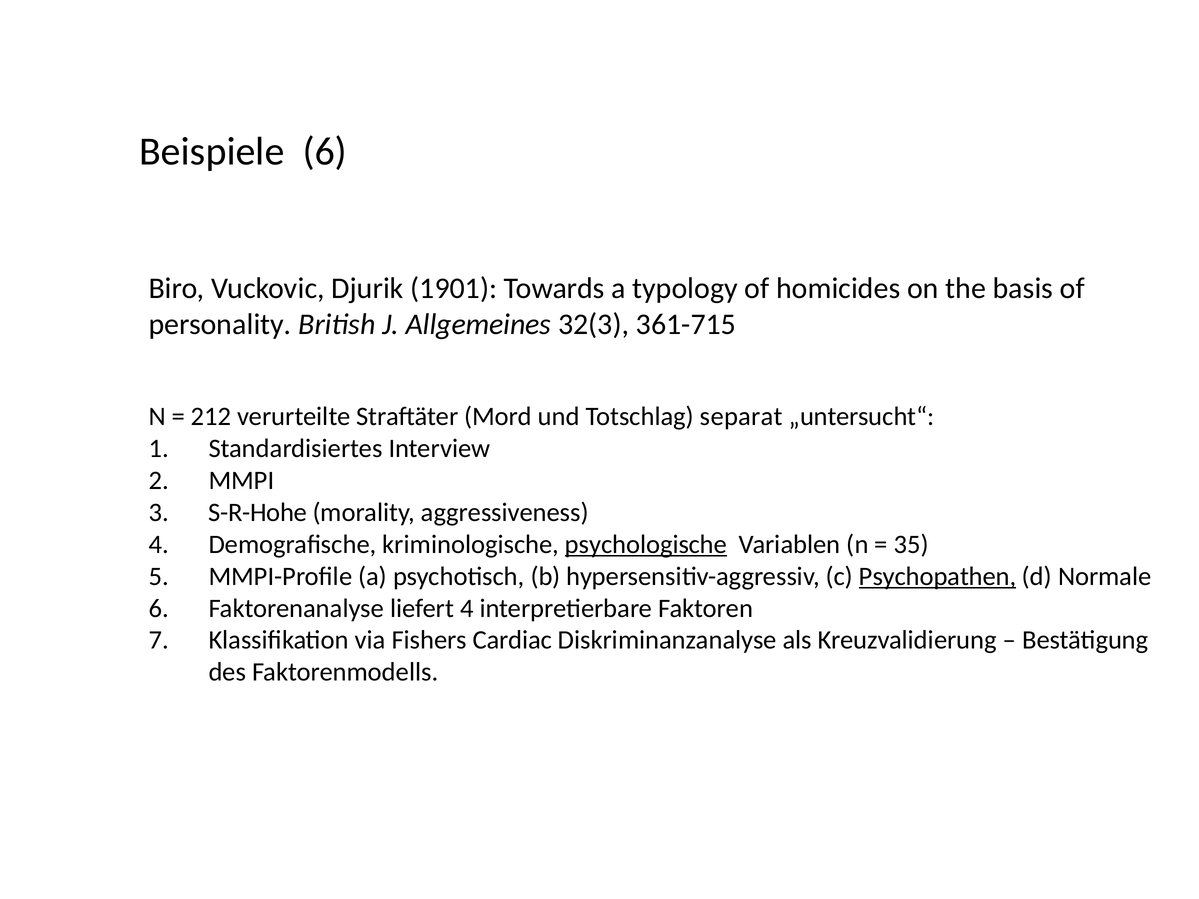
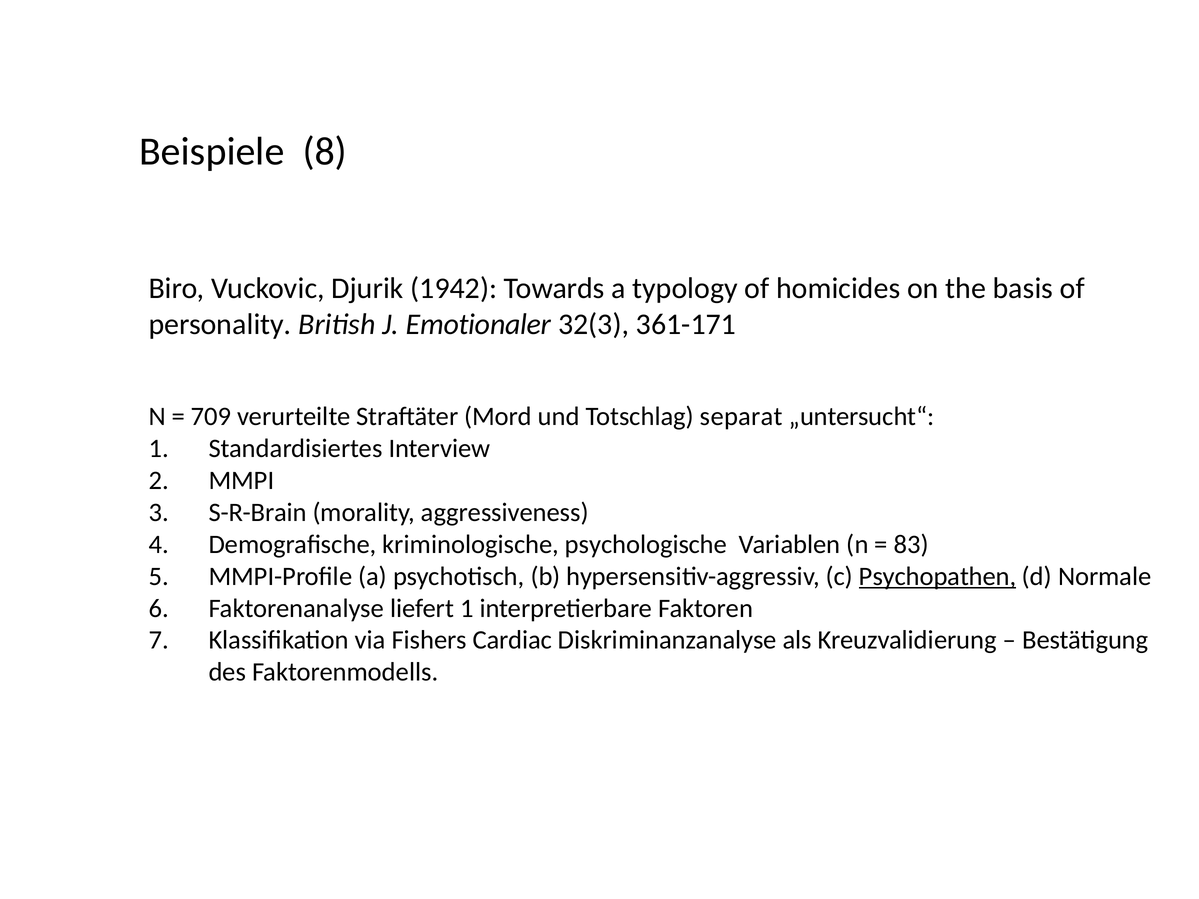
Beispiele 6: 6 -> 8 (325, 152)
1901: 1901 -> 1942 (454, 288)
Allgemeines: Allgemeines -> Emotionaler (478, 324)
361-715: 361-715 -> 361-171 (686, 324)
212: 212 -> 709 (211, 417)
S-R-Hohe: S-R-Hohe -> S-R-Brain (258, 513)
psychologische underline: present -> none (646, 545)
35: 35 -> 83 (911, 545)
liefert 4: 4 -> 1 (467, 608)
